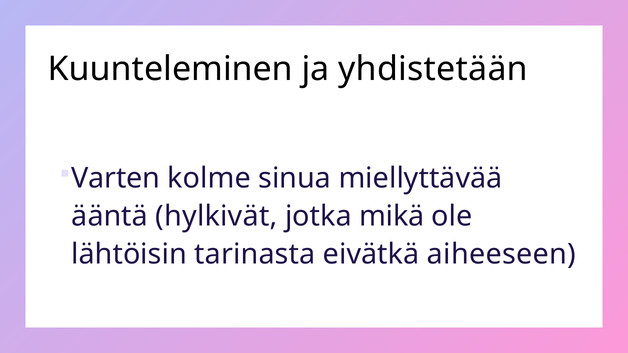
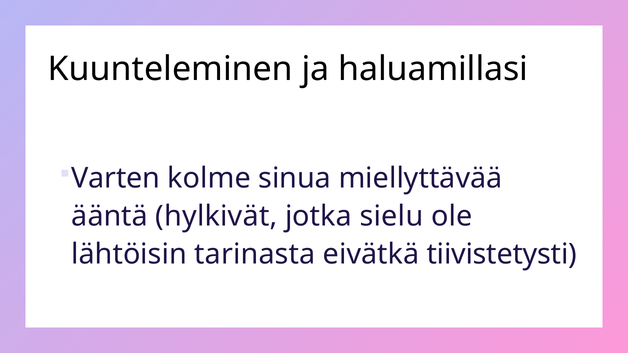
yhdistetään: yhdistetään -> haluamillasi (433, 69)
mikä: mikä -> sielu (391, 217)
aiheeseen: aiheeseen -> tiivistetysti (502, 255)
